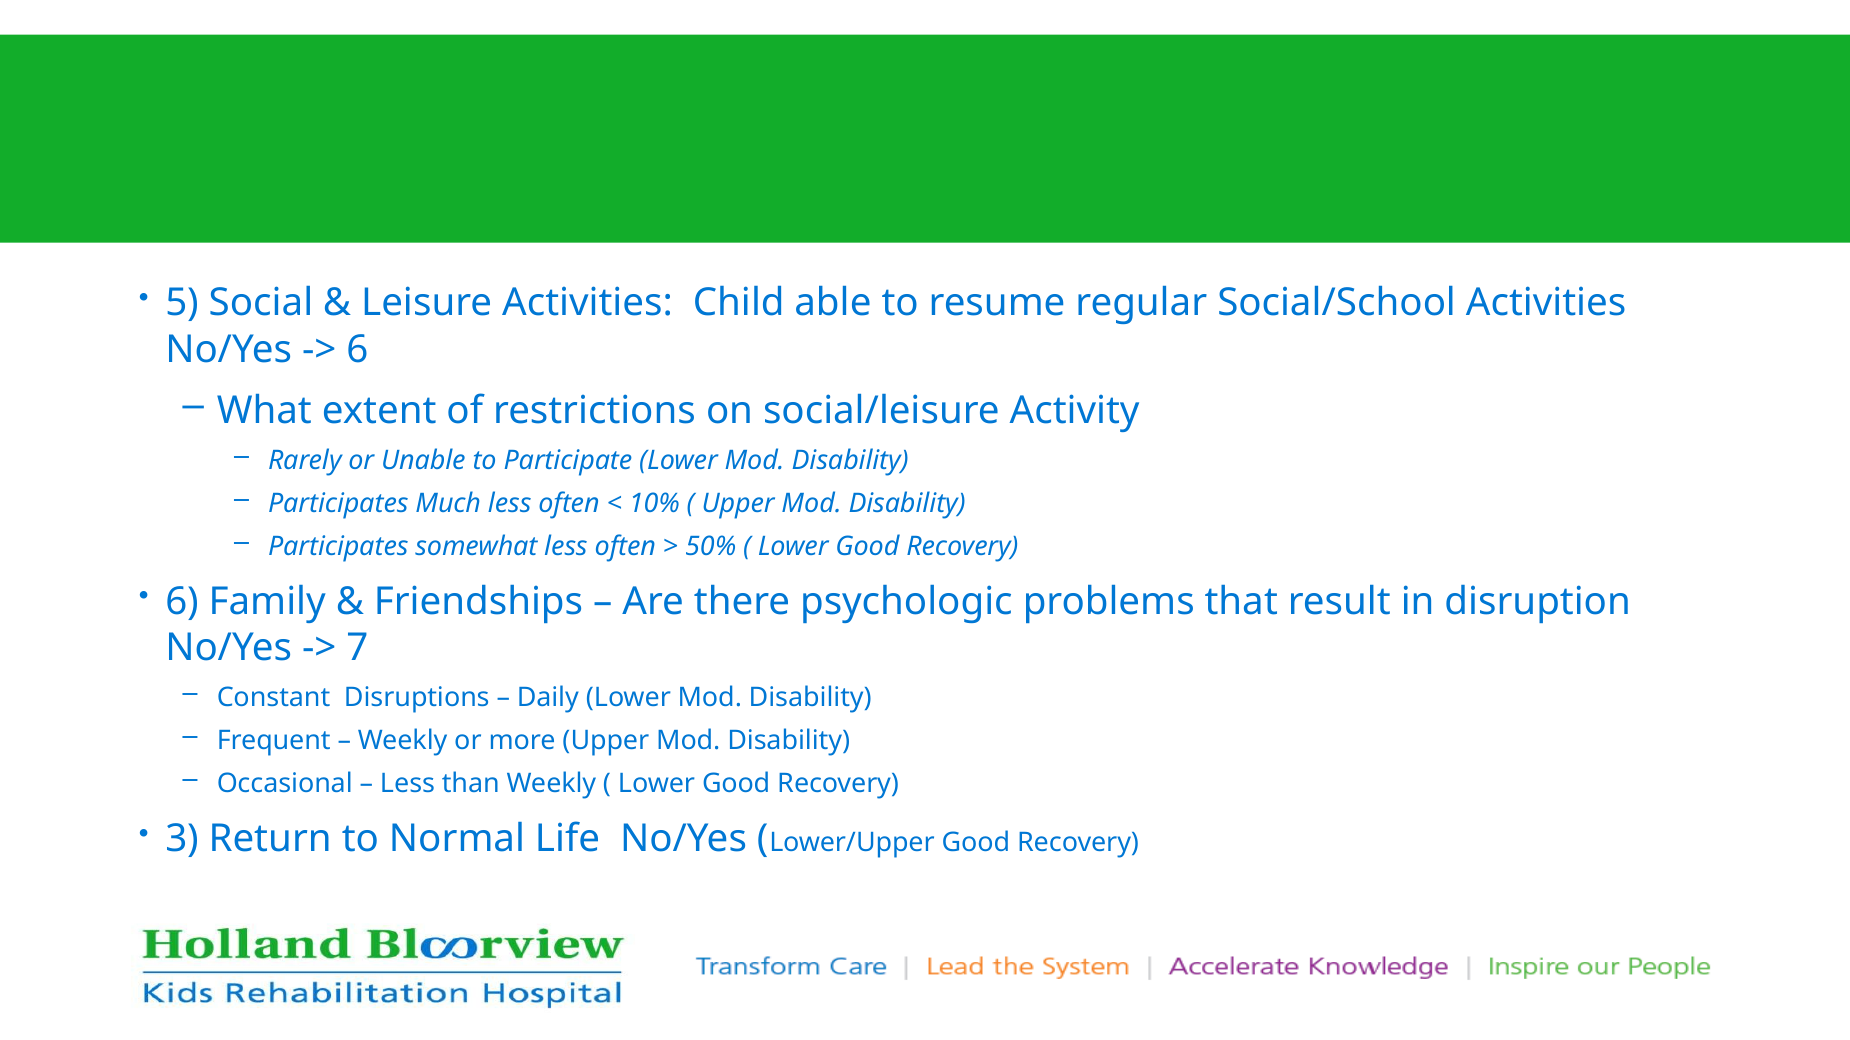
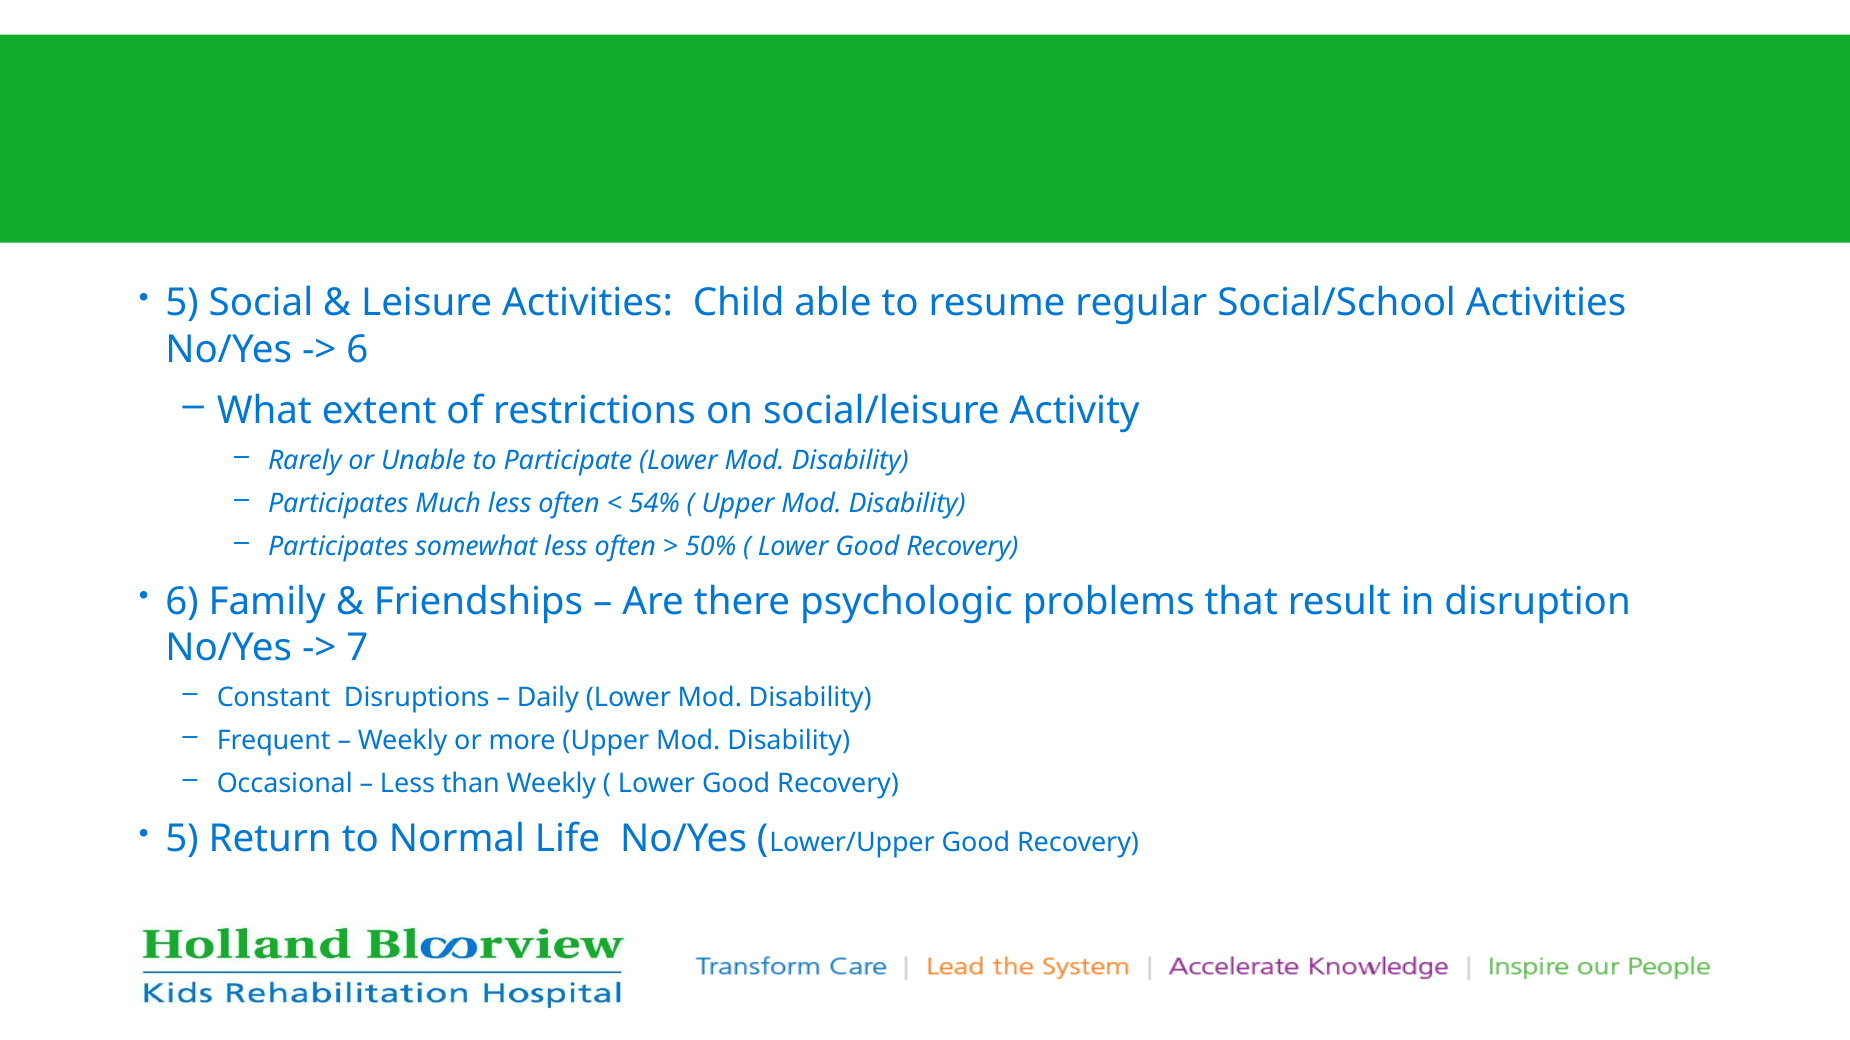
10%: 10% -> 54% (654, 504)
3: 3 -> 5 (182, 840)
